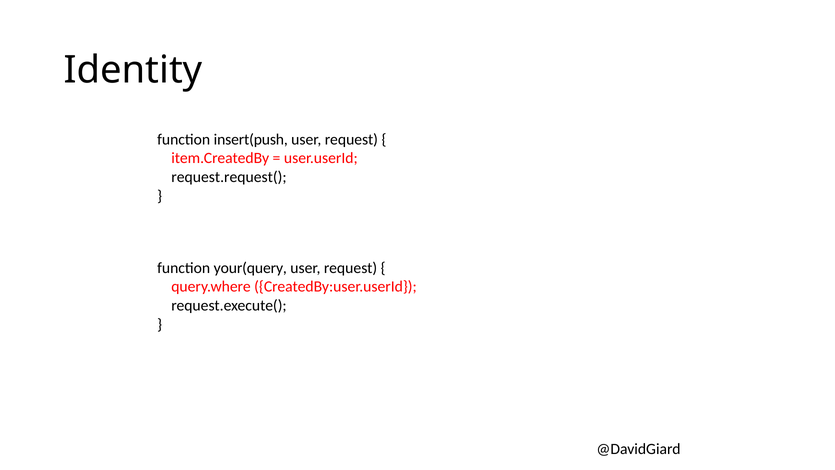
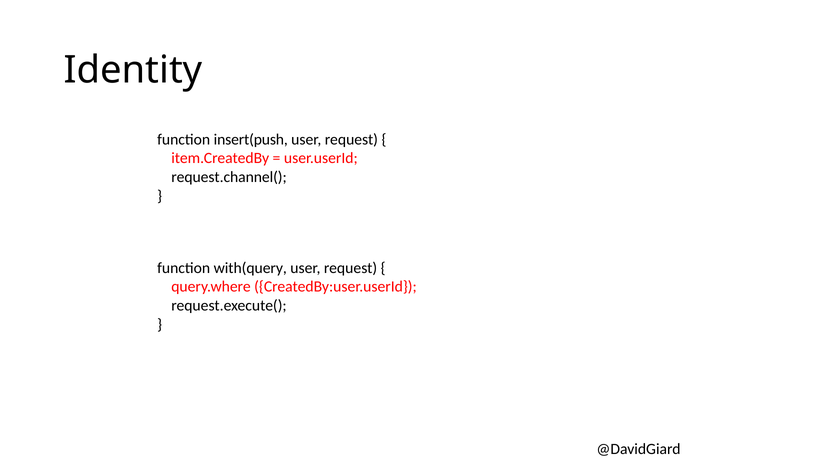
request.request(: request.request( -> request.channel( (229, 177)
your(query: your(query -> with(query (250, 268)
